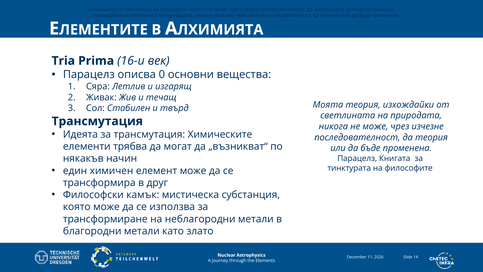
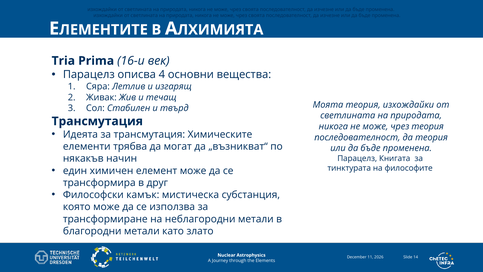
0: 0 -> 4 (162, 75)
чрез изчезне: изчезне -> теория (428, 126)
